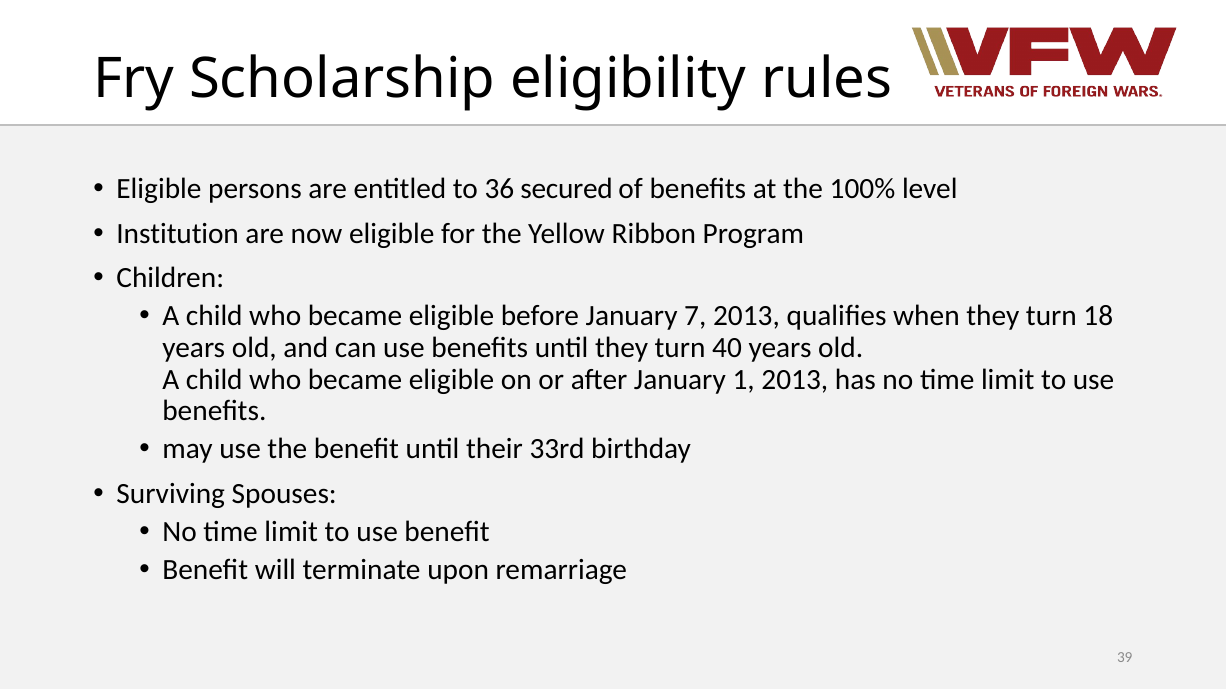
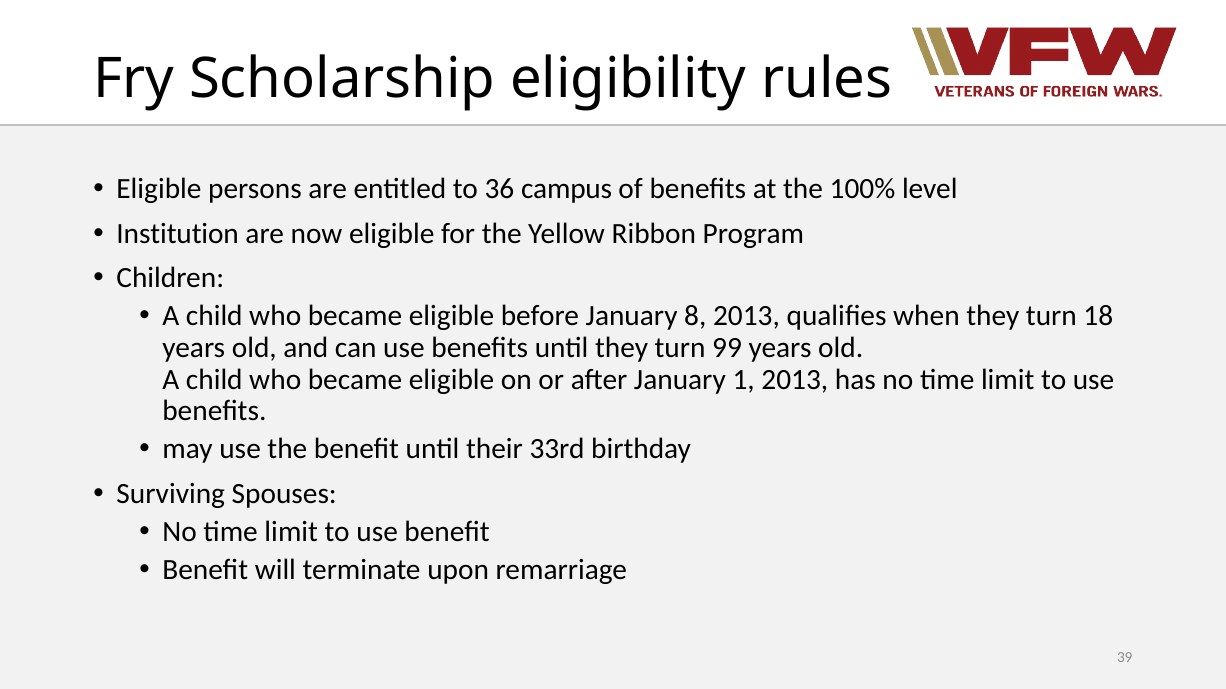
secured: secured -> campus (567, 189)
7: 7 -> 8 (695, 316)
40: 40 -> 99 (727, 348)
